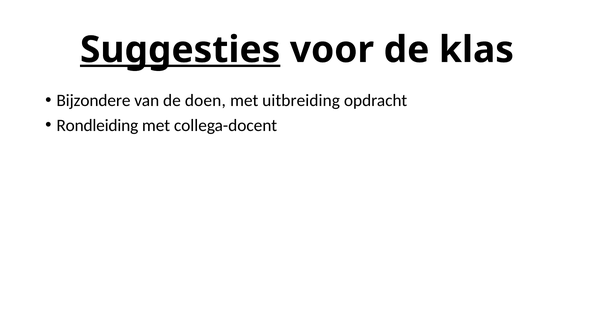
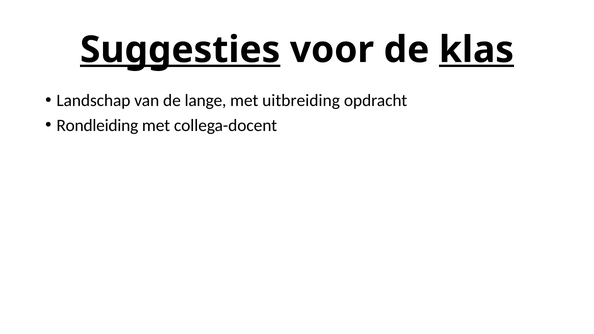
klas underline: none -> present (476, 50)
Bijzondere: Bijzondere -> Landschap (93, 100)
doen: doen -> lange (206, 100)
